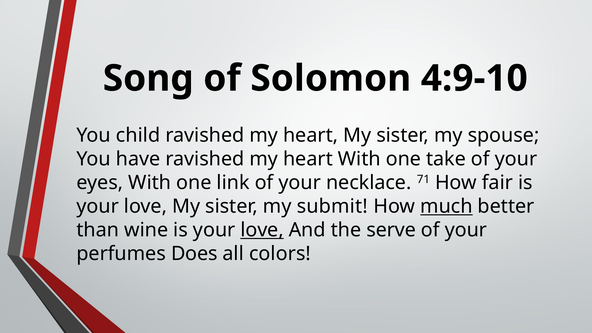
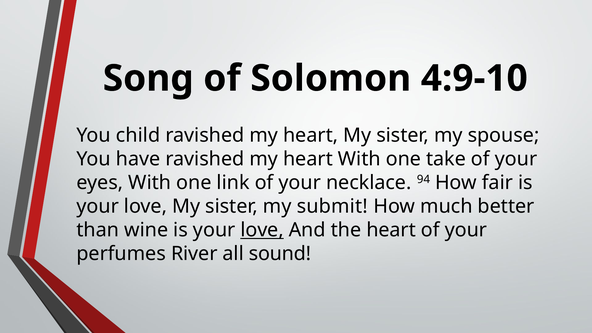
71: 71 -> 94 (423, 179)
much underline: present -> none (446, 206)
the serve: serve -> heart (391, 230)
Does: Does -> River (194, 254)
colors: colors -> sound (280, 254)
